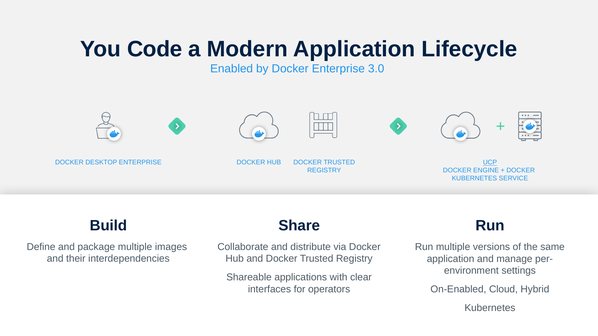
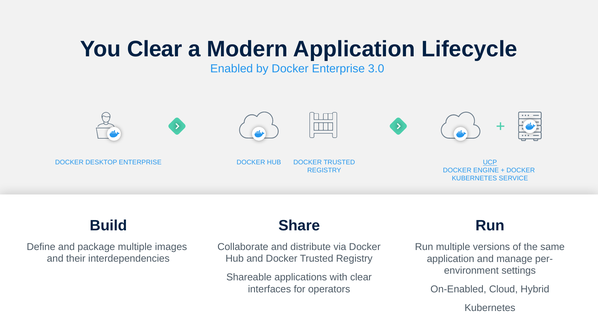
You Code: Code -> Clear (155, 49)
